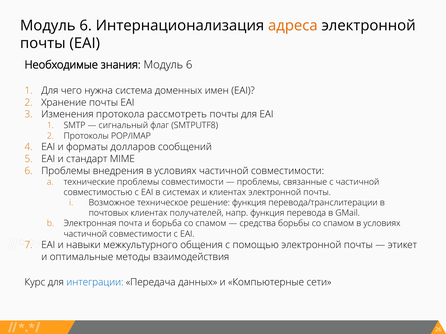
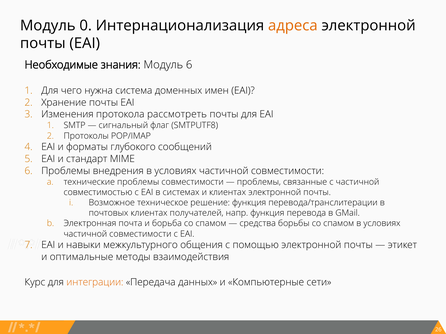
6: 6 -> 0 (86, 26)
долларов: долларов -> глубокого (133, 147)
интеграции colour: blue -> orange (95, 283)
